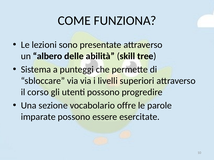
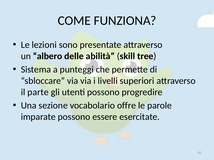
corso: corso -> parte (38, 92)
